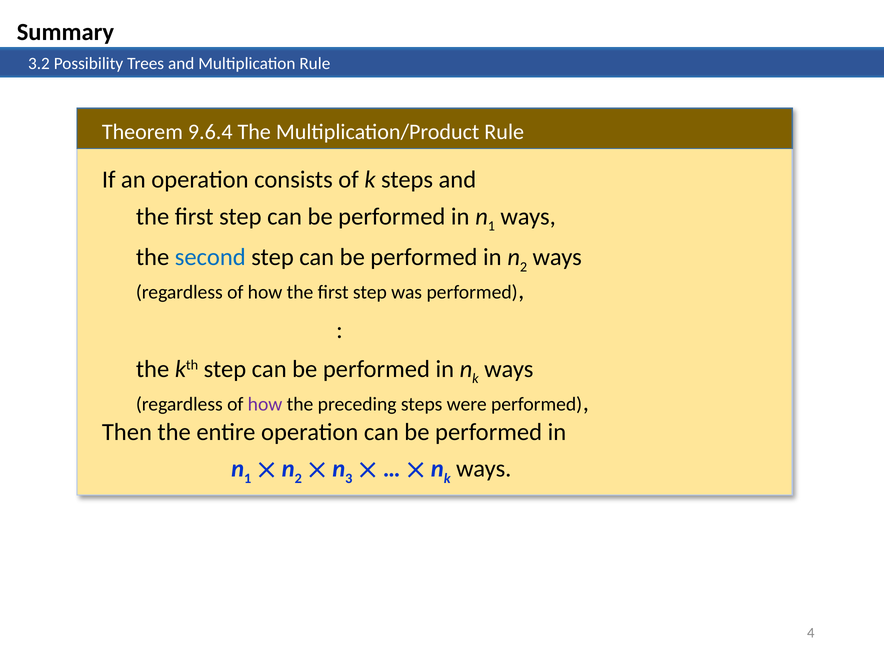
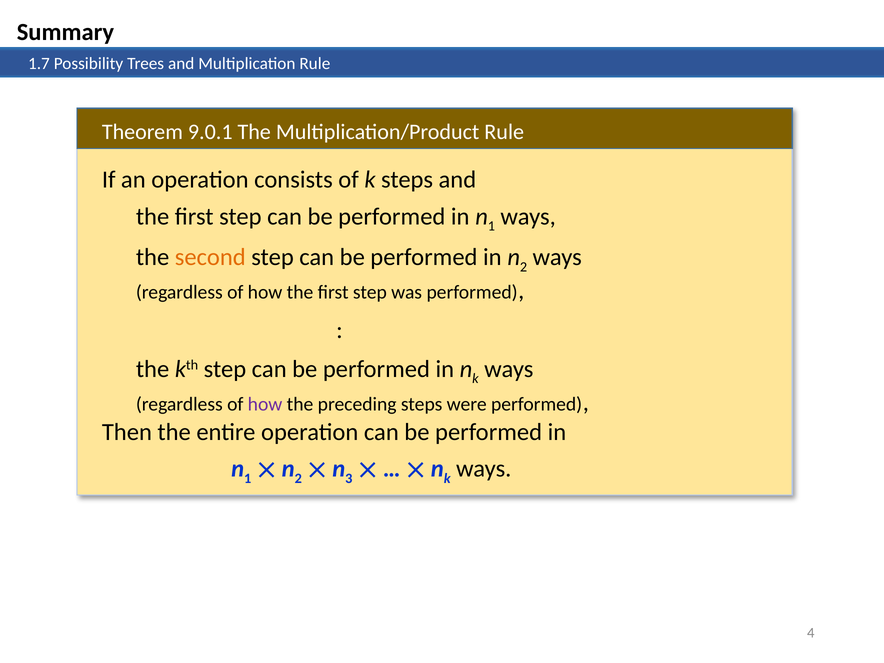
3.2: 3.2 -> 1.7 (39, 64)
9.6.4: 9.6.4 -> 9.0.1 (210, 132)
second colour: blue -> orange (210, 257)
